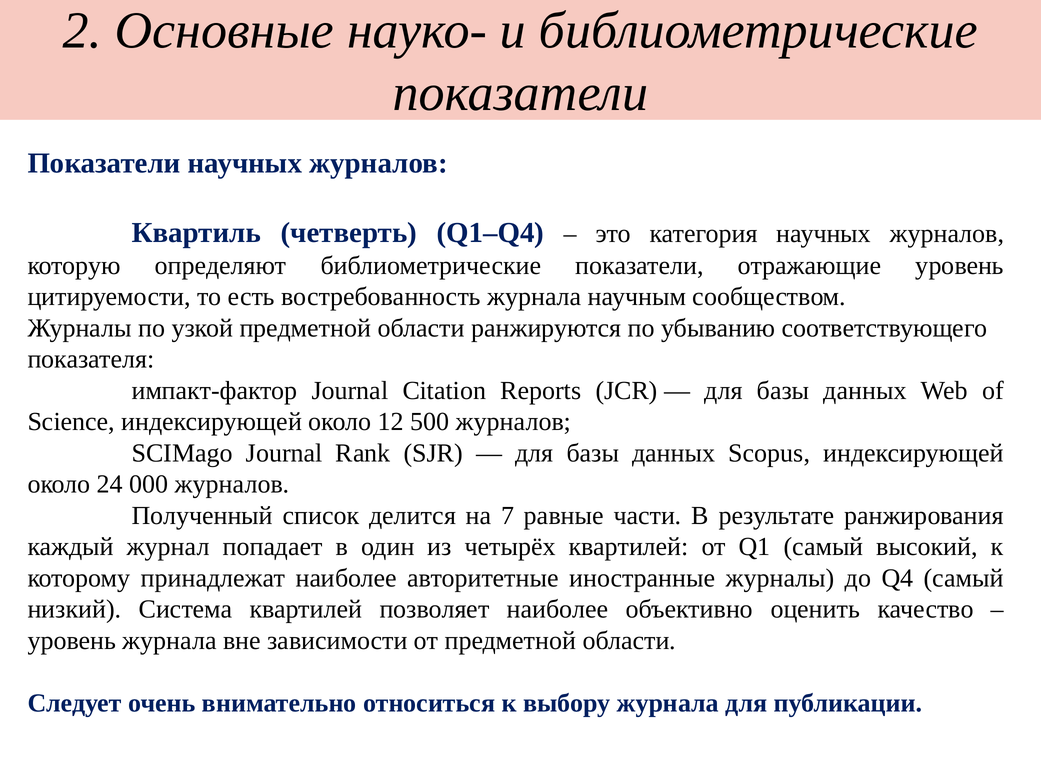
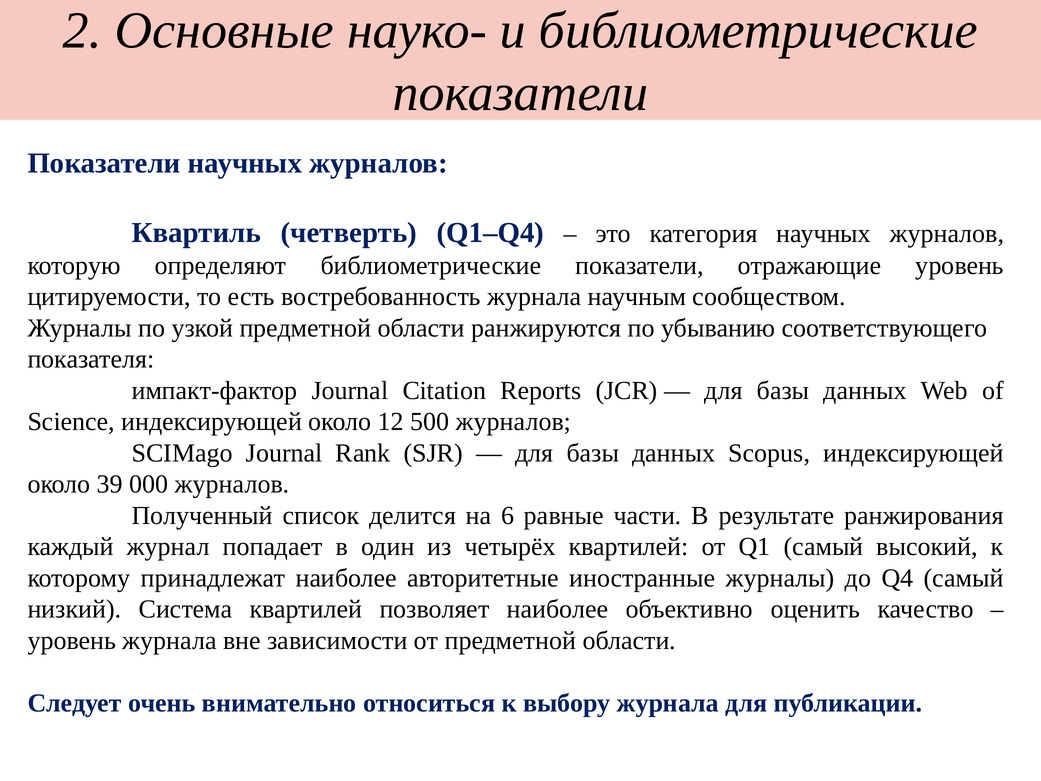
24: 24 -> 39 (110, 484)
7: 7 -> 6 (508, 515)
